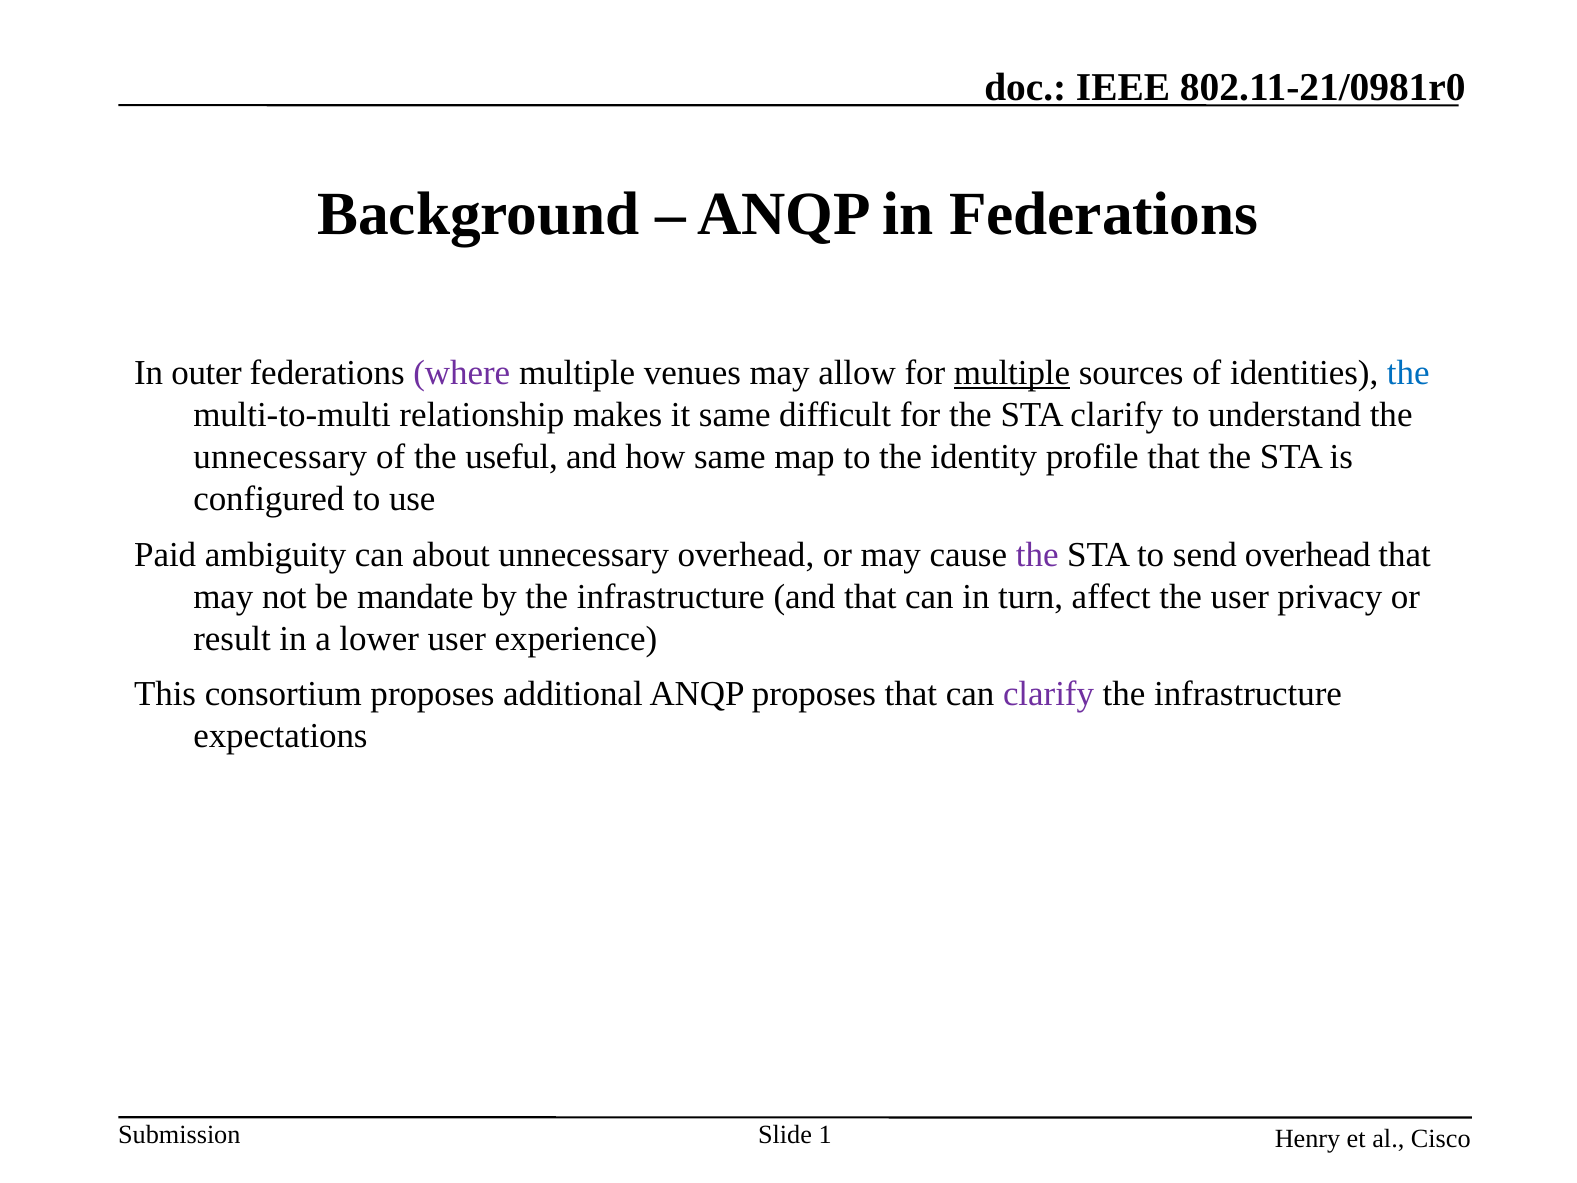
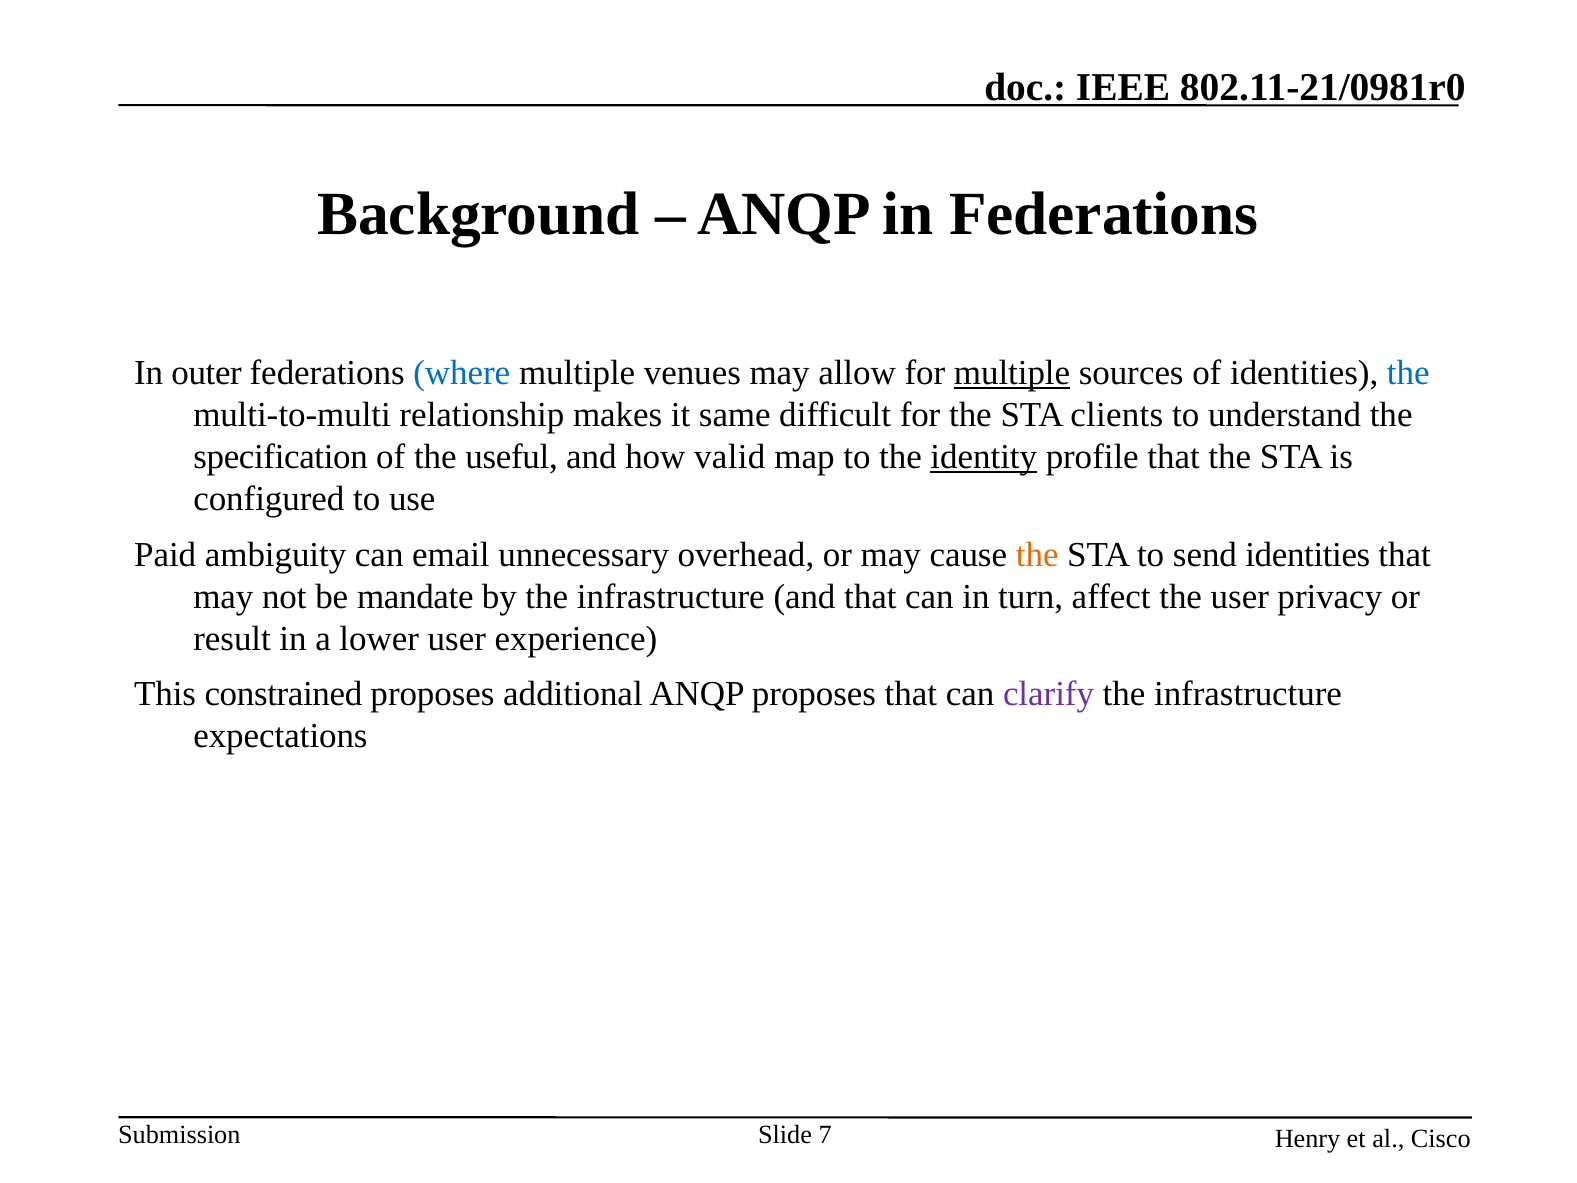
where colour: purple -> blue (462, 373)
STA clarify: clarify -> clients (1117, 415)
unnecessary: unnecessary -> specification (281, 457)
how same: same -> valid (730, 457)
identity underline: none -> present (984, 457)
about: about -> email (451, 554)
the colour: purple -> orange (1037, 554)
send overhead: overhead -> identities (1308, 554)
consortium: consortium -> constrained (283, 694)
1: 1 -> 7 (825, 1134)
